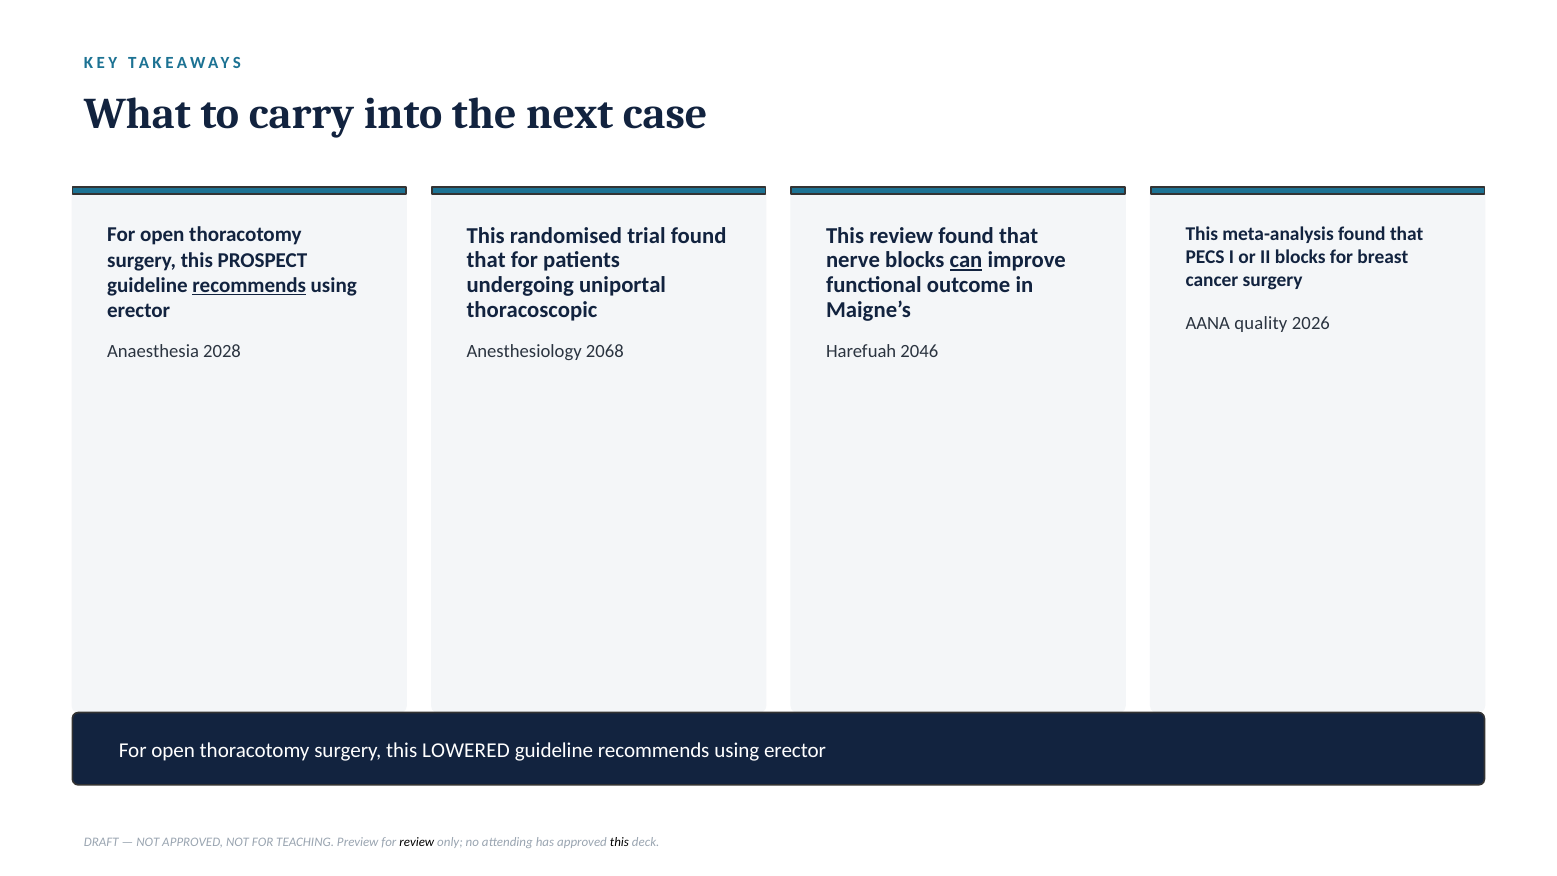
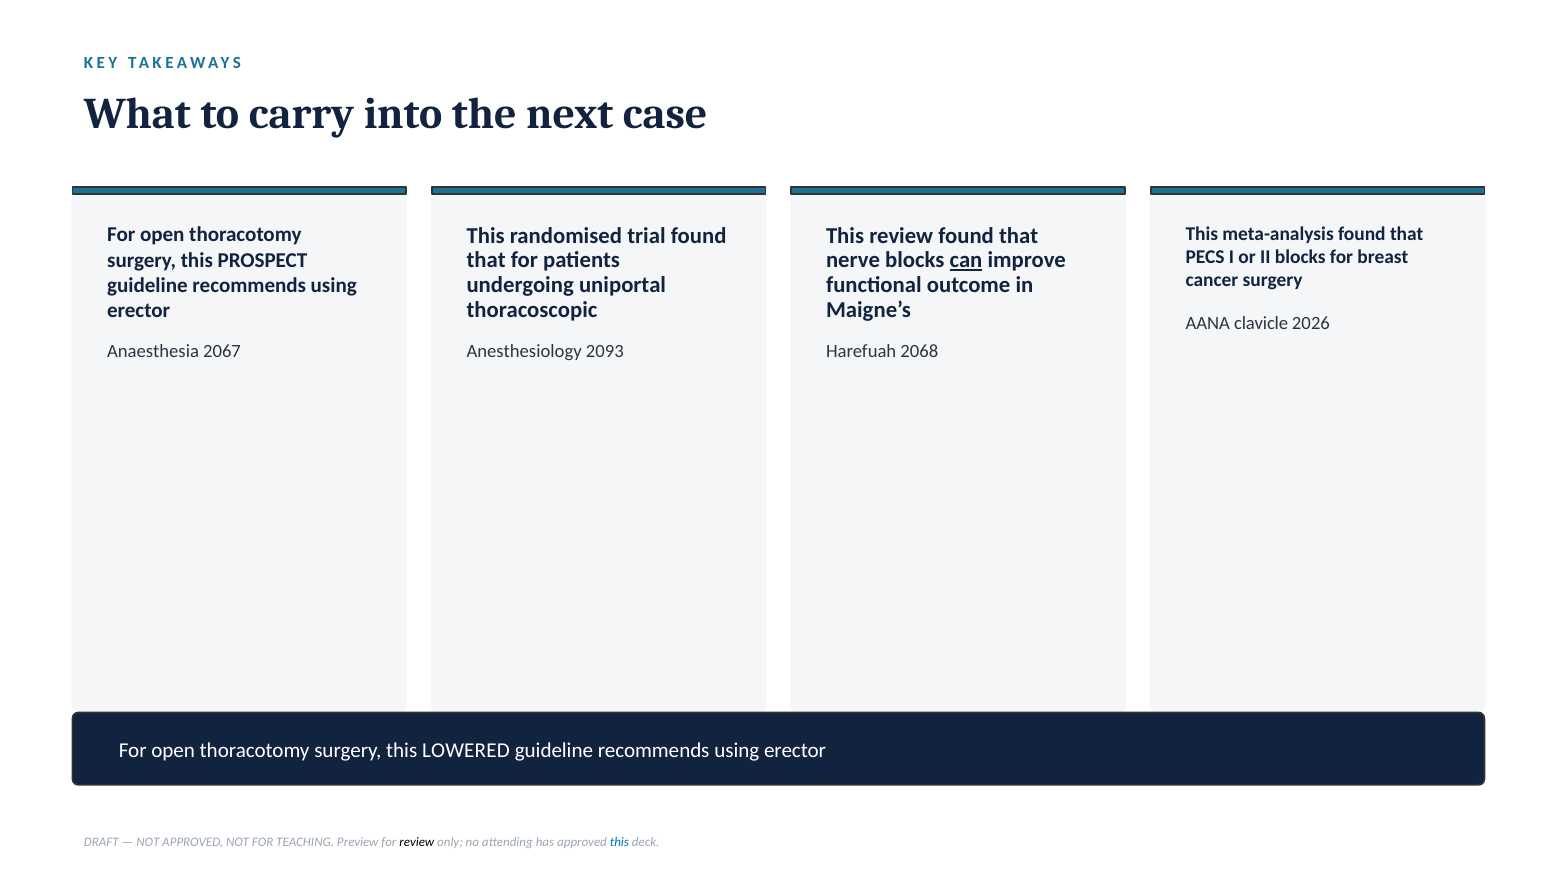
recommends underline: present -> none (249, 285)
quality: quality -> clavicle (1261, 323)
2028: 2028 -> 2067 (222, 351)
2068: 2068 -> 2093 (605, 351)
2046: 2046 -> 2068 (919, 351)
this colour: black -> blue (619, 842)
